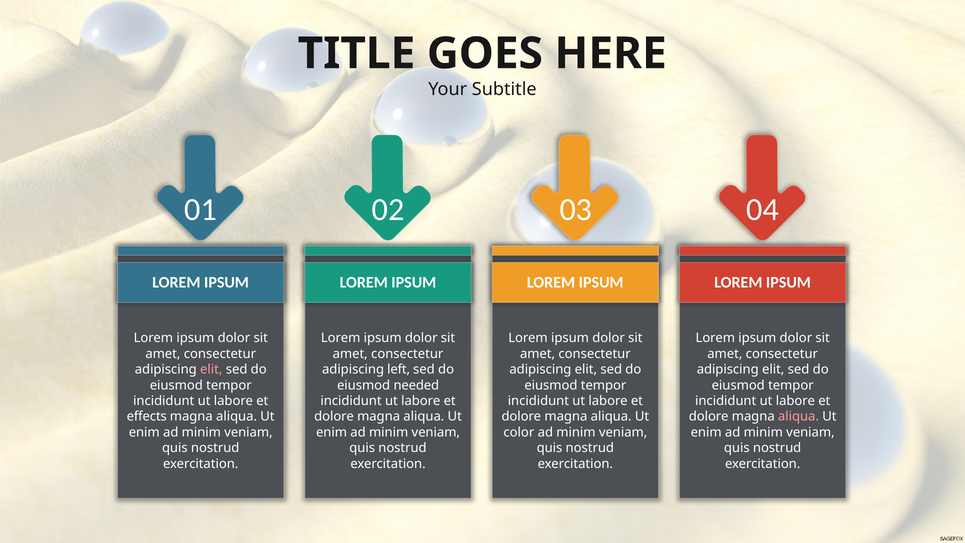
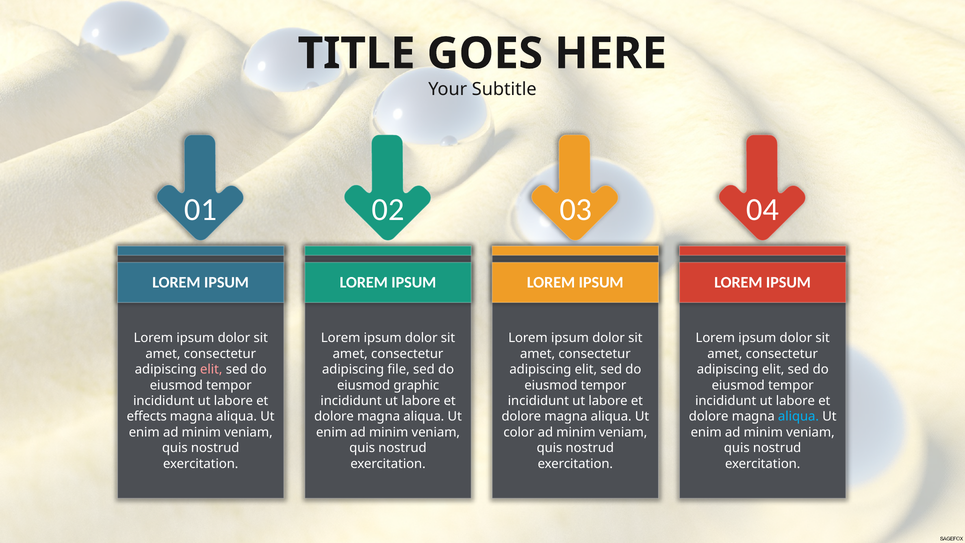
left: left -> file (399, 369)
needed: needed -> graphic (416, 385)
aliqua colour: pink -> light blue (798, 416)
